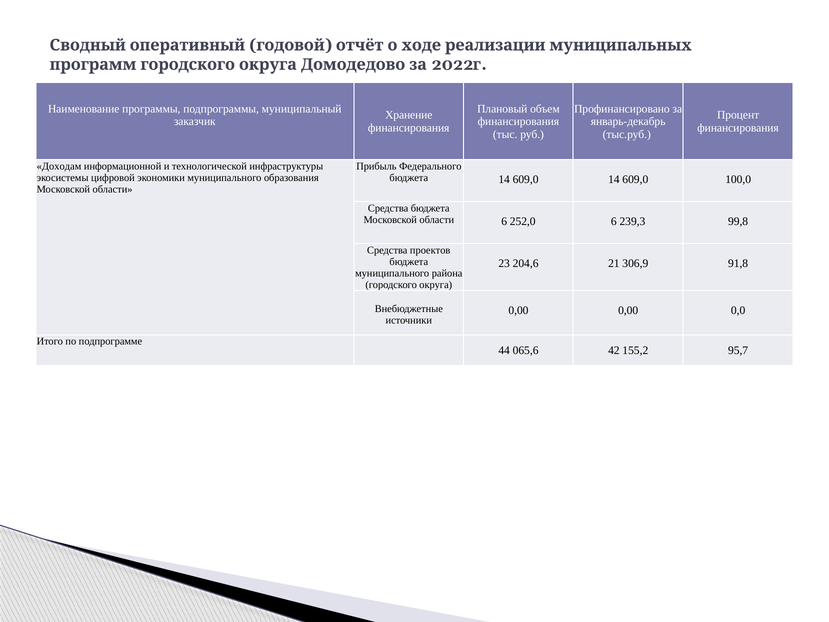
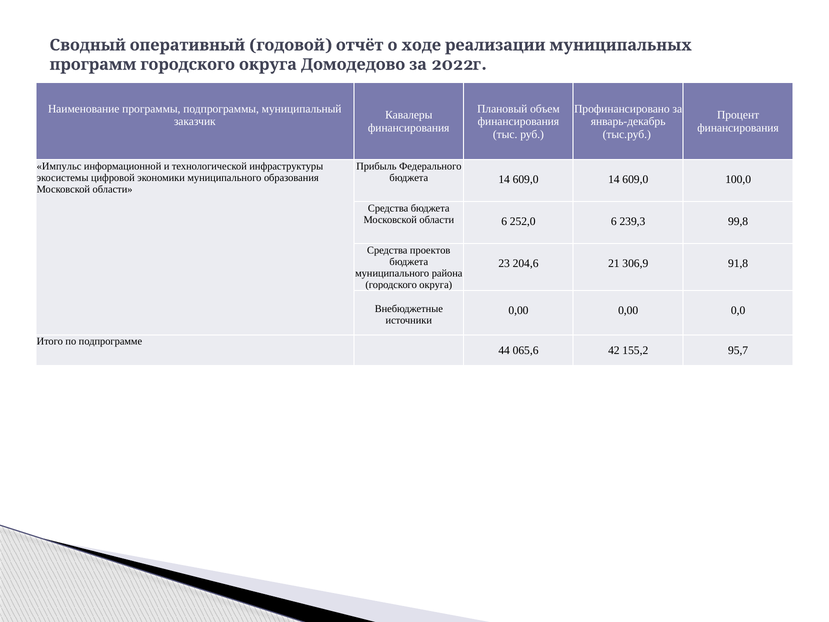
Хранение: Хранение -> Кавалеры (409, 115)
Доходам: Доходам -> Импульс (59, 166)
